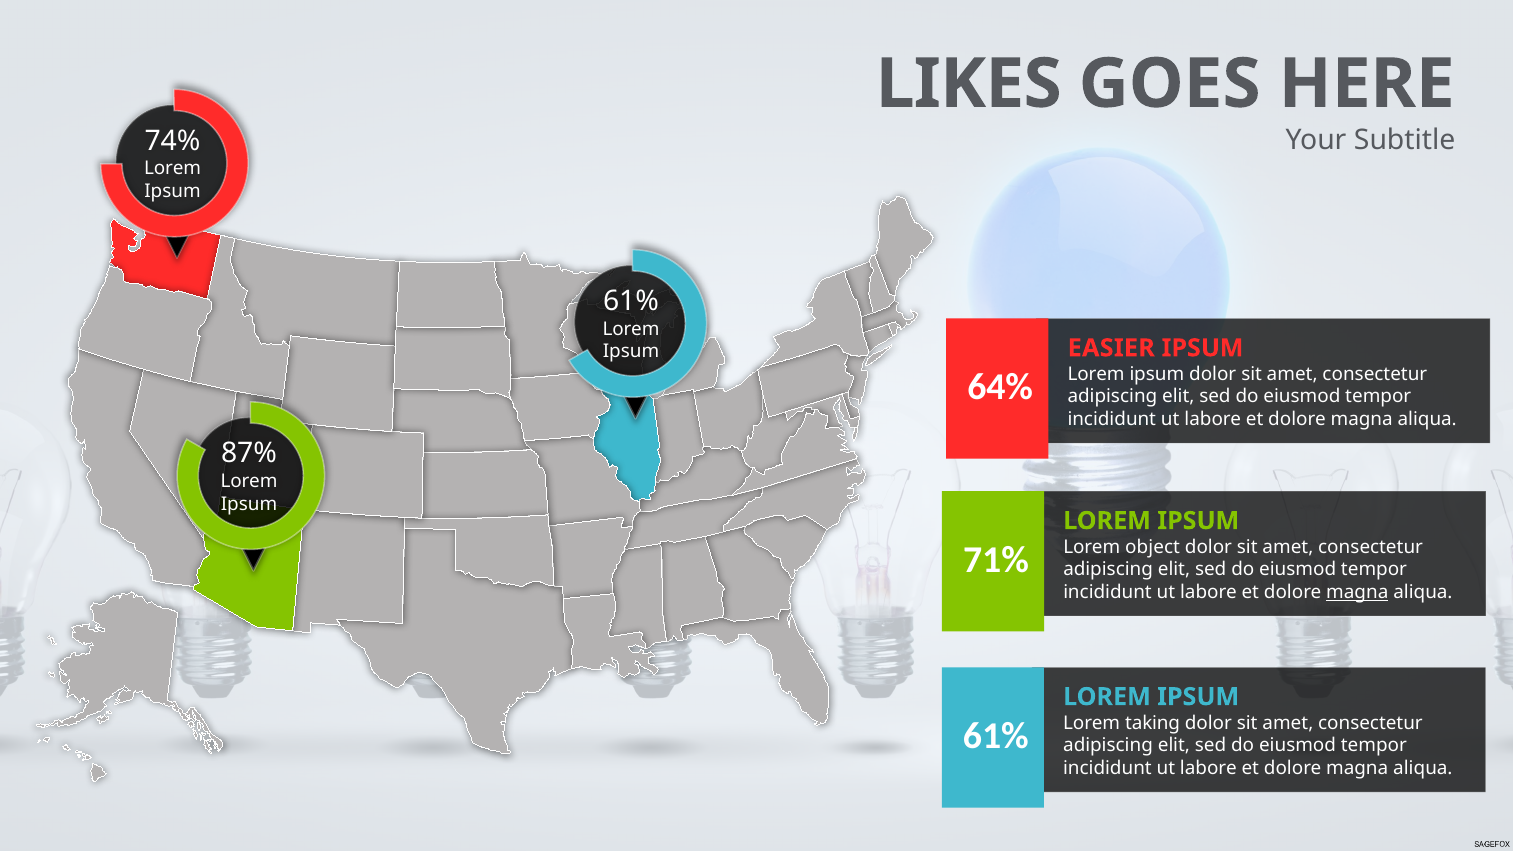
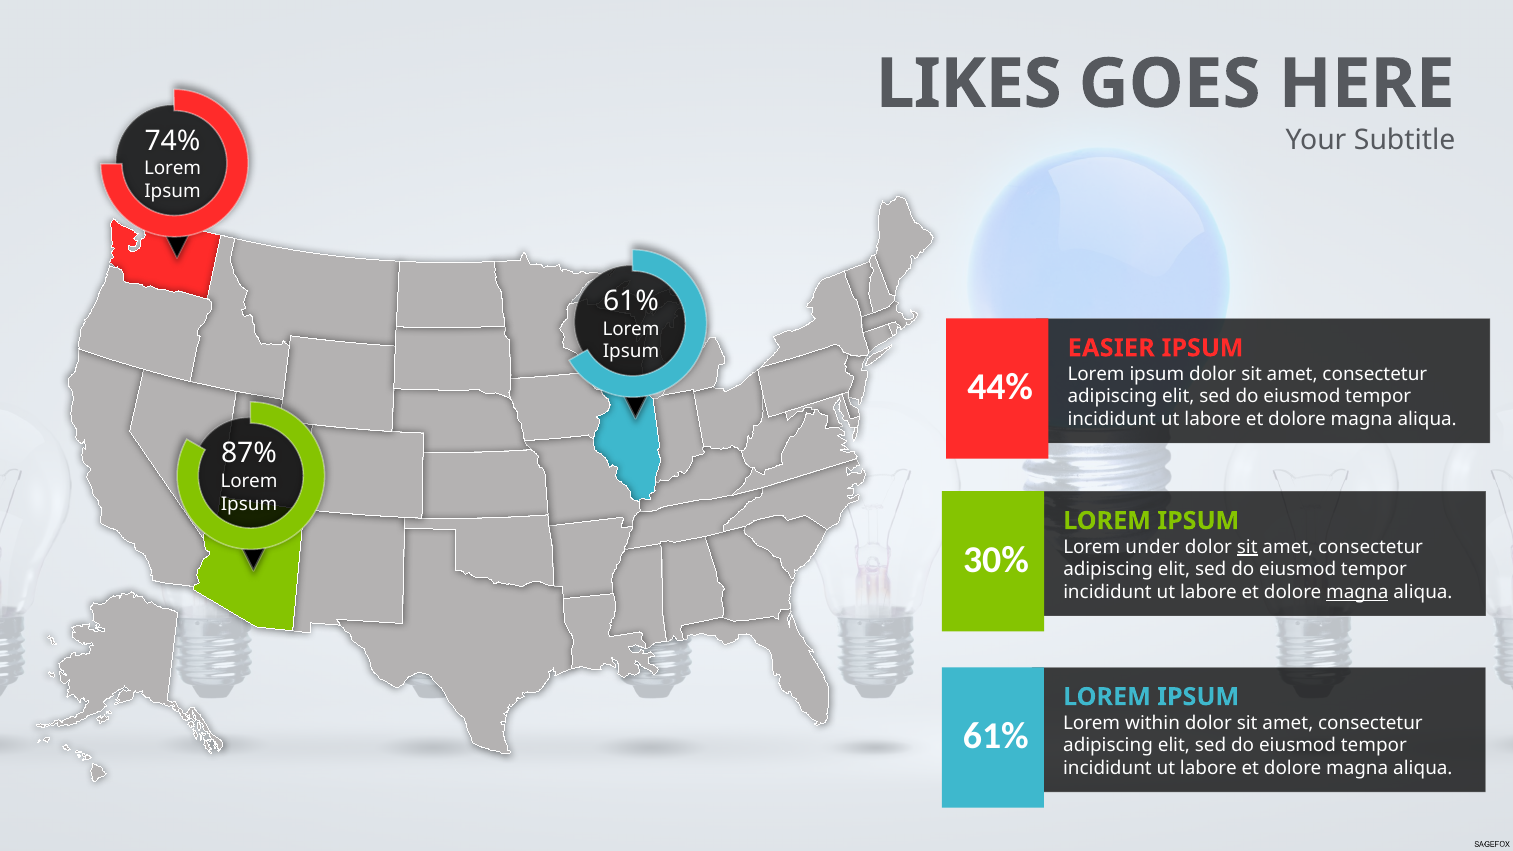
64%: 64% -> 44% (1000, 387)
object: object -> under (1153, 547)
sit underline: none -> present (1247, 547)
71%: 71% -> 30% (996, 560)
taking: taking -> within (1153, 723)
